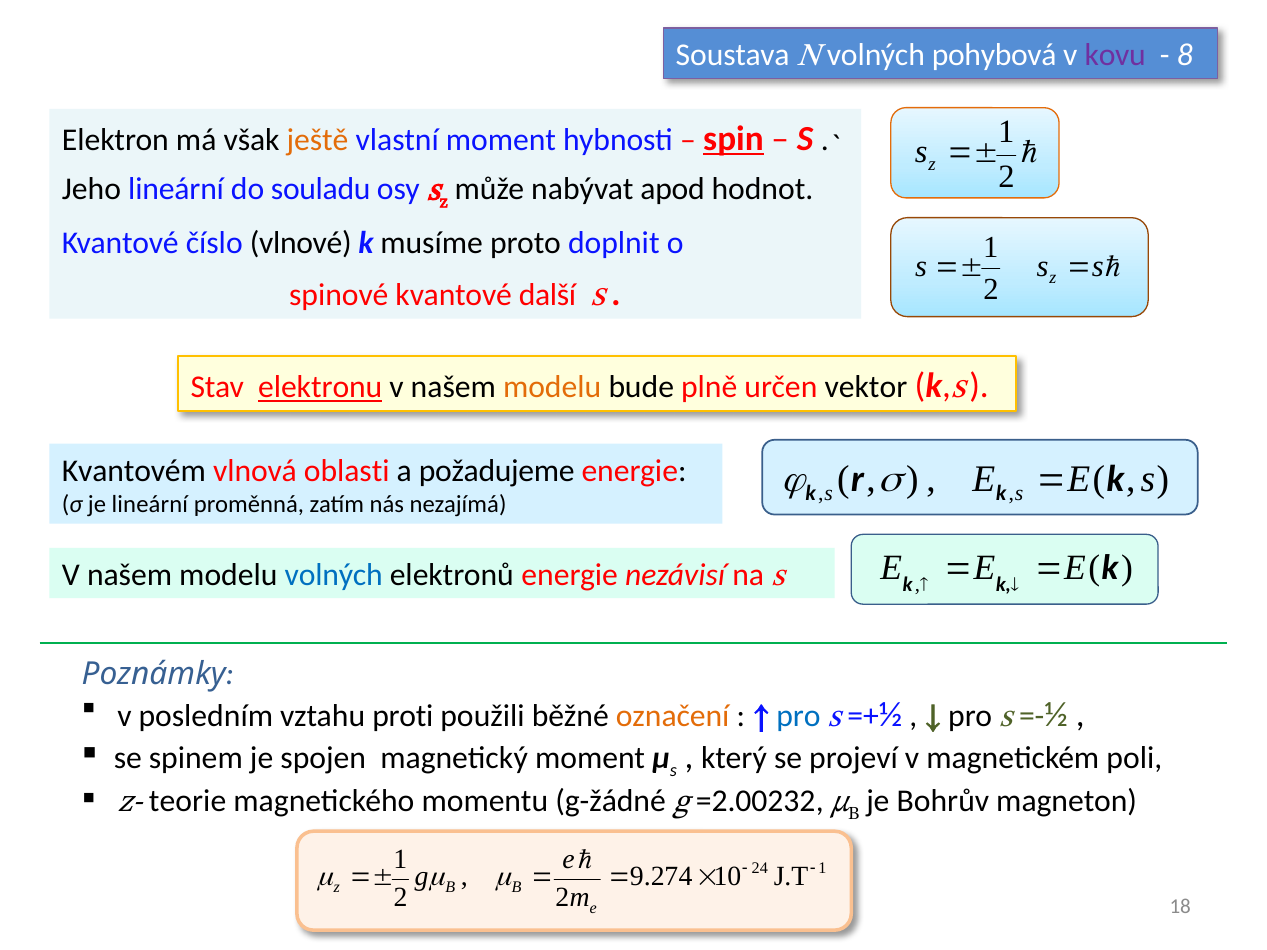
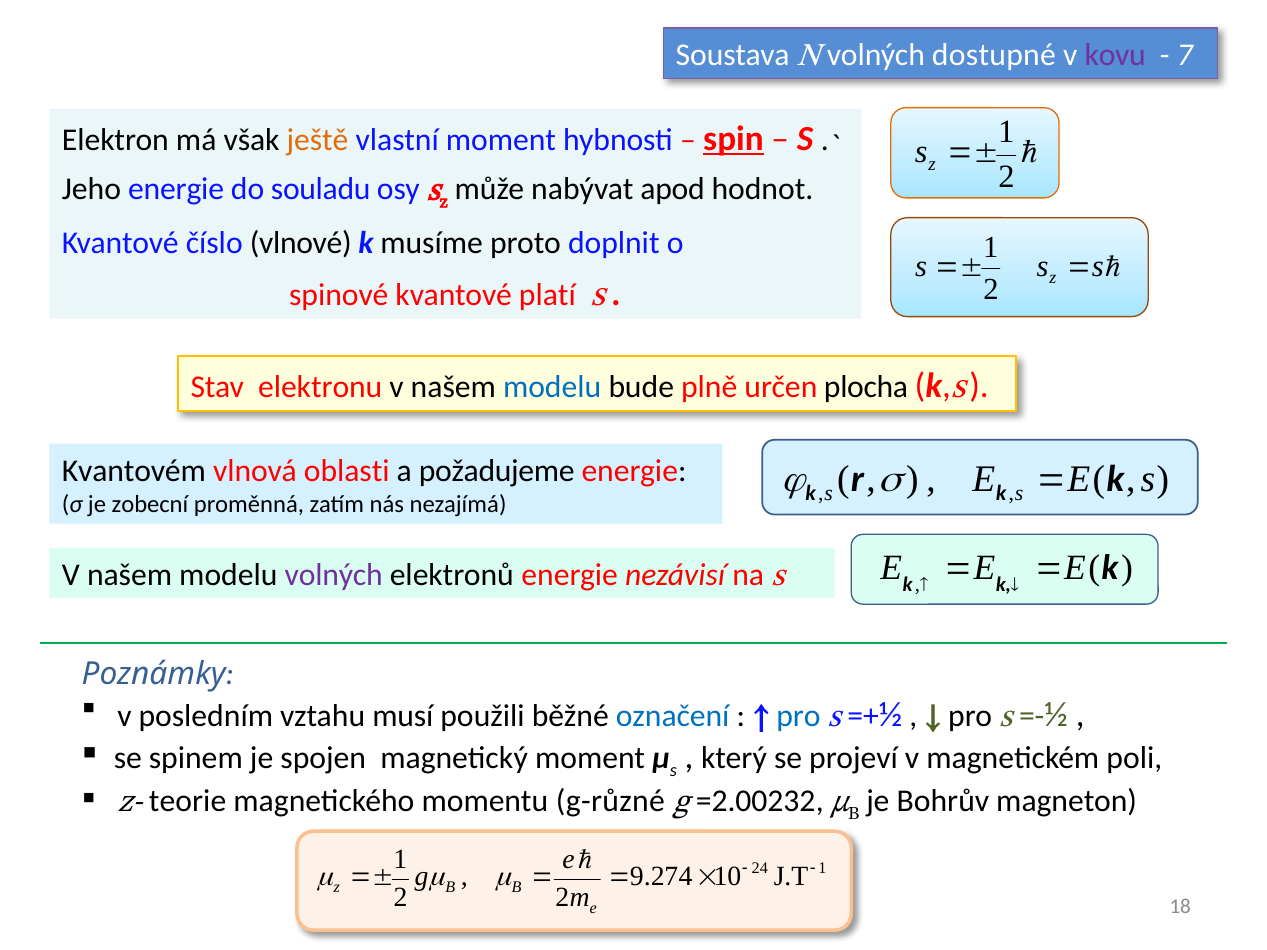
pohybová: pohybová -> dostupné (994, 55)
8: 8 -> 7 (1185, 55)
Jeho lineární: lineární -> energie (176, 189)
další: další -> platí (547, 295)
elektronu underline: present -> none (320, 387)
modelu colour: orange -> blue (552, 387)
vektor: vektor -> plocha (866, 387)
je lineární: lineární -> zobecní (150, 505)
volných colour: blue -> purple (334, 575)
proti: proti -> musí (403, 716)
označení colour: orange -> blue (673, 716)
g-žádné: g-žádné -> g-různé (610, 802)
